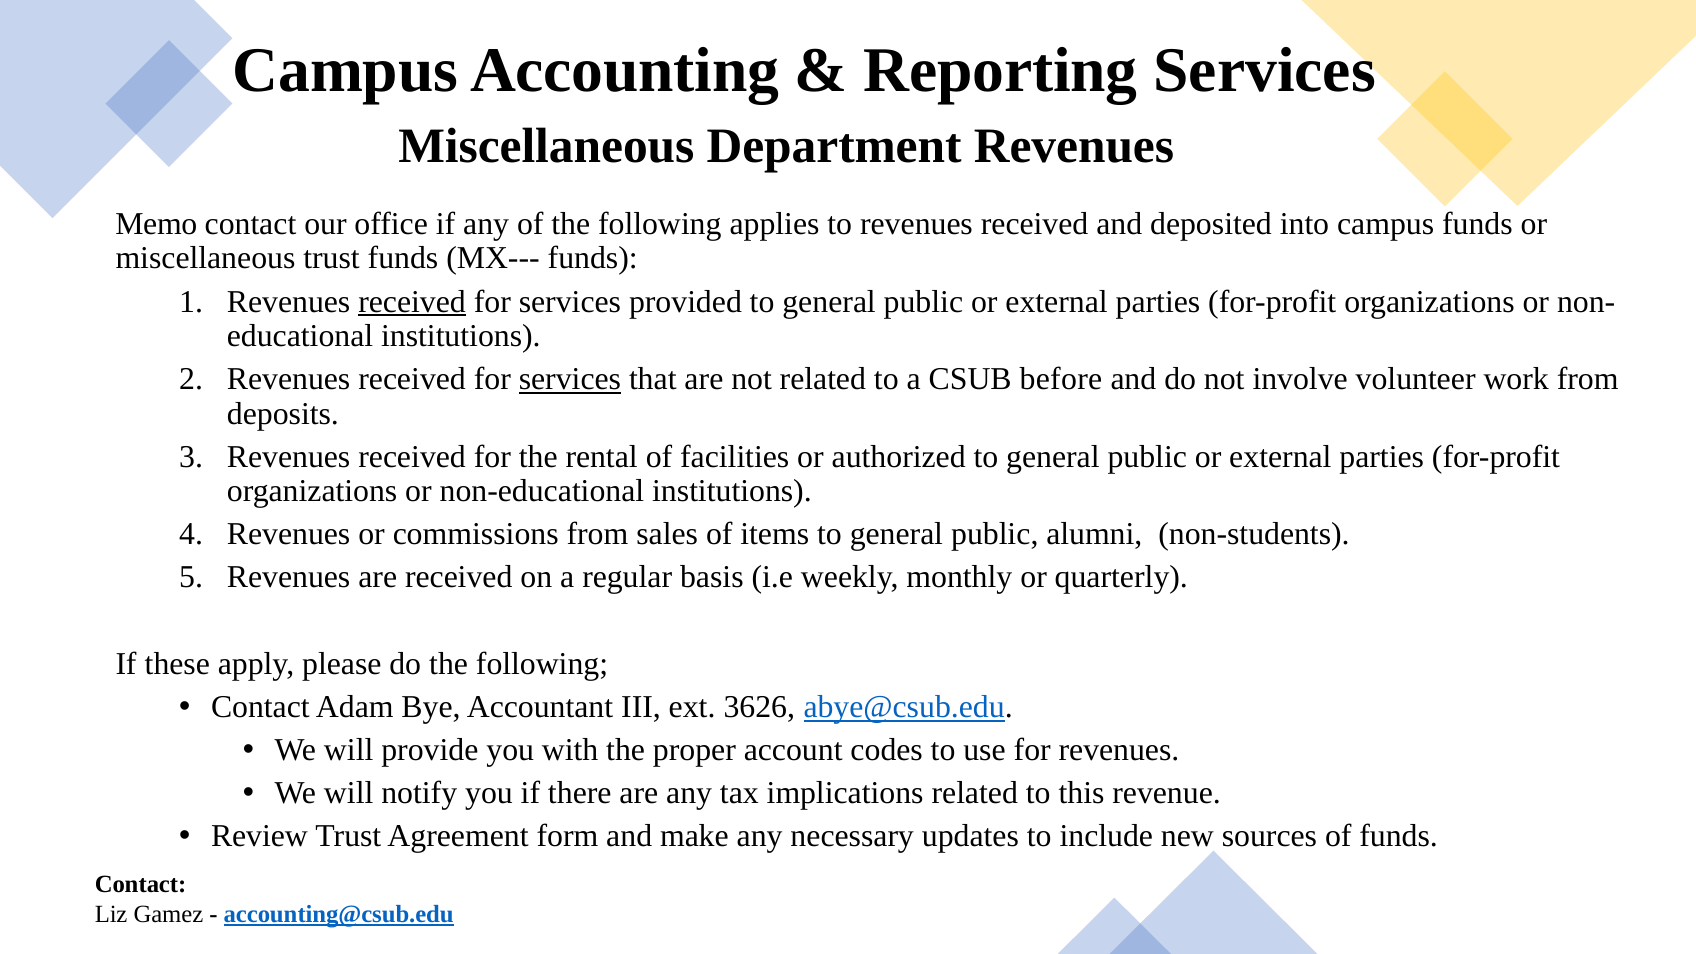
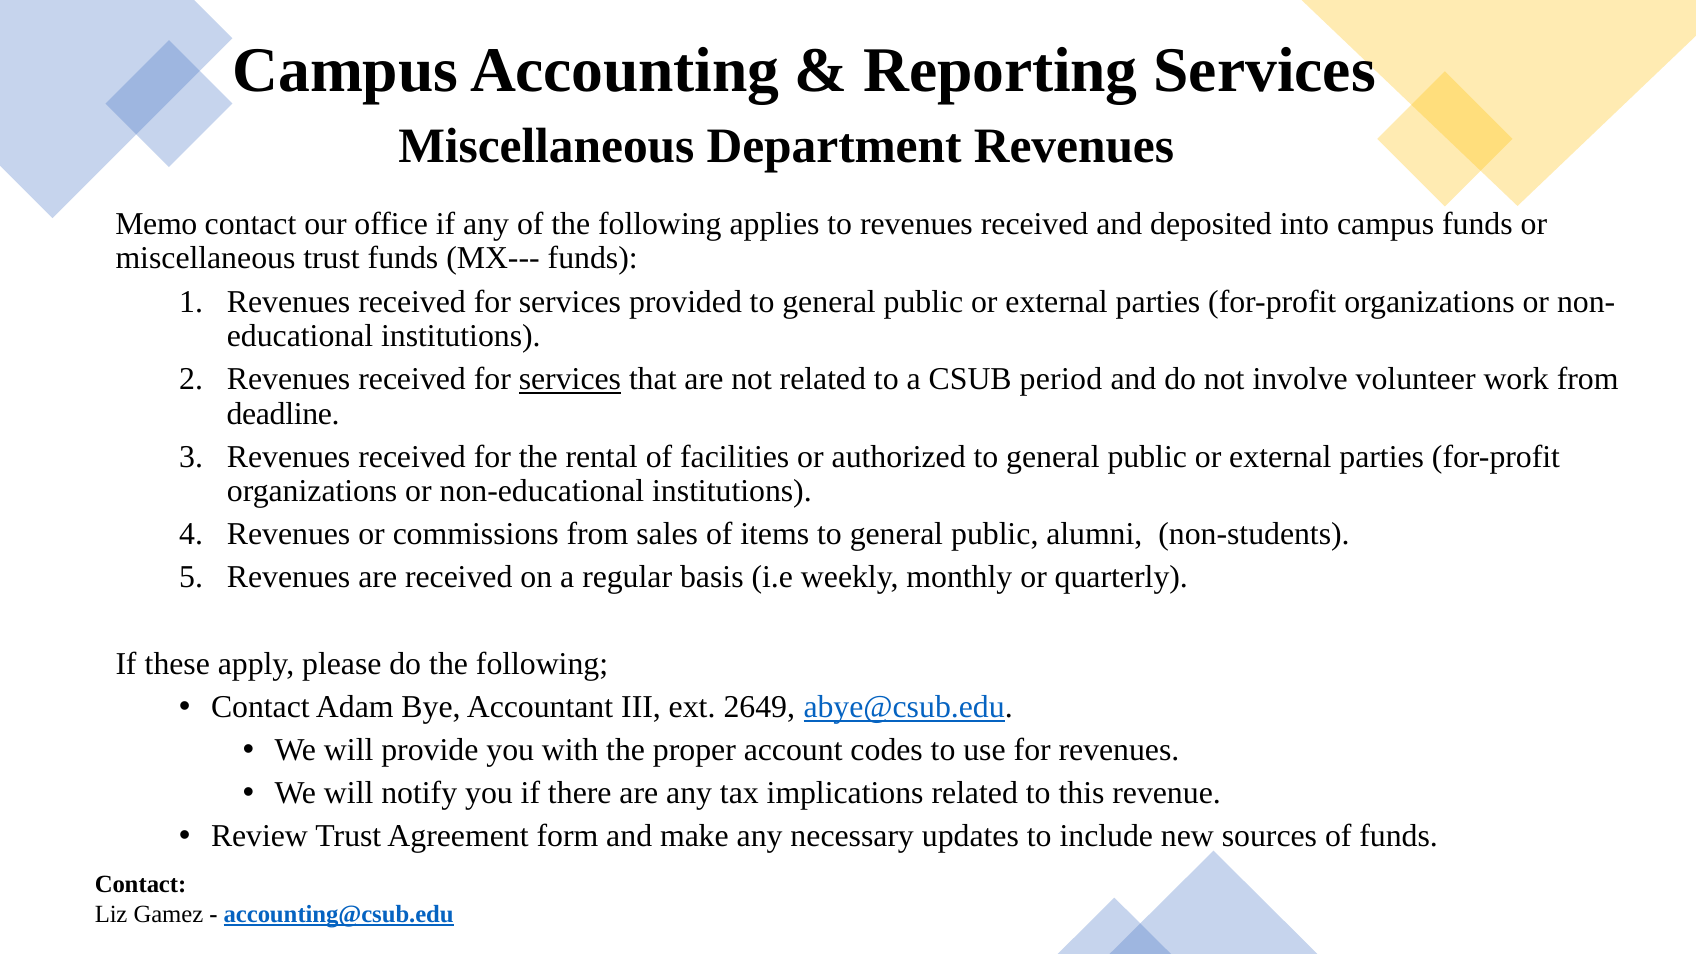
received underline: present -> none (412, 302)
before: before -> period (1061, 379)
deposits: deposits -> deadline (283, 414)
3626: 3626 -> 2649 (759, 707)
